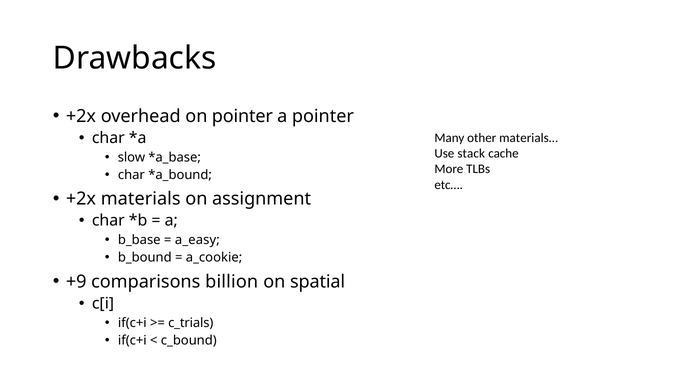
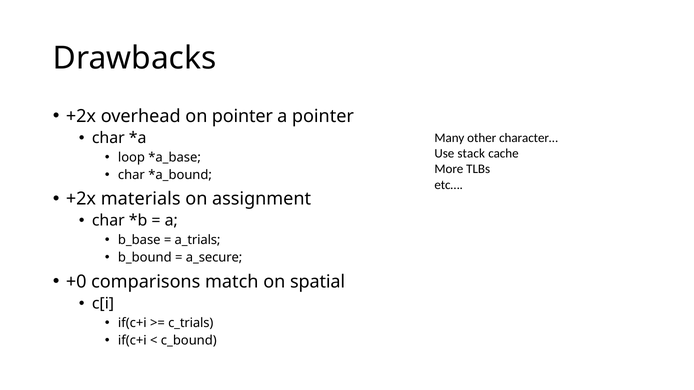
materials…: materials… -> character… (529, 138)
slow: slow -> loop (131, 157)
a_easy: a_easy -> a_trials (198, 240)
a_cookie: a_cookie -> a_secure (214, 258)
+9: +9 -> +0 (76, 282)
billion: billion -> match (232, 282)
